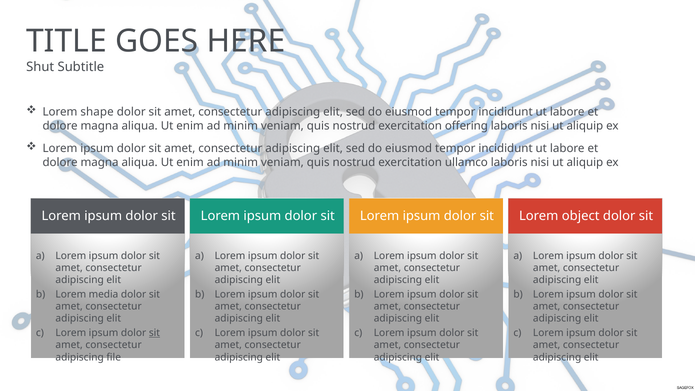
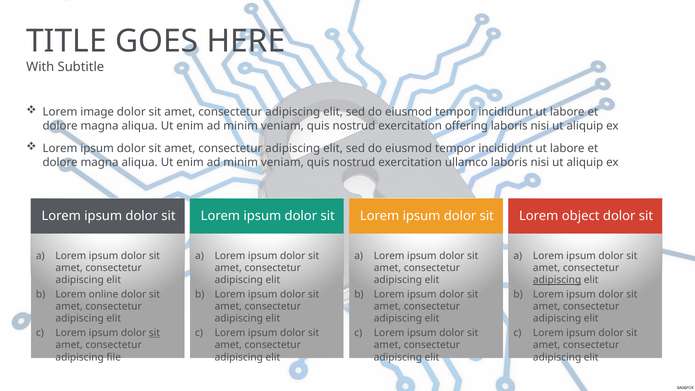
Shut: Shut -> With (40, 67)
shape: shape -> image (97, 112)
adipiscing underline: none -> present (557, 280)
media: media -> online (104, 294)
